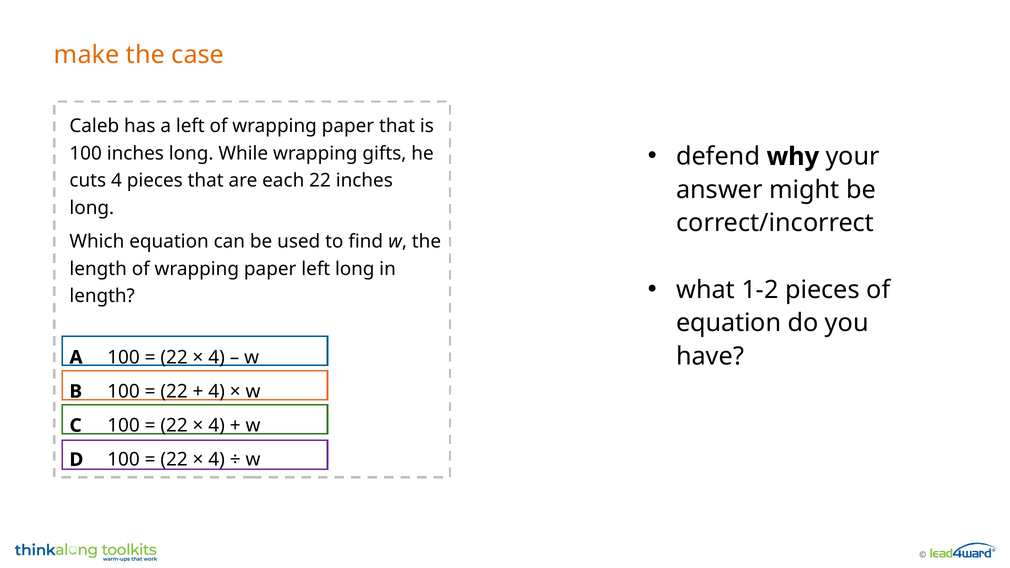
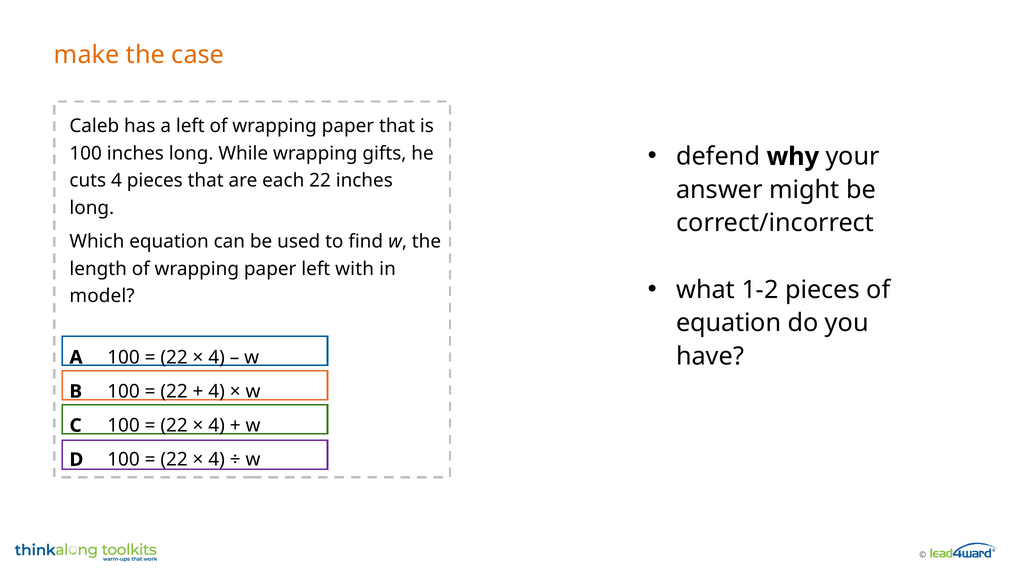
left long: long -> with (355, 269)
length: length -> model (102, 296)
